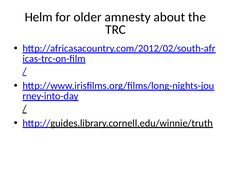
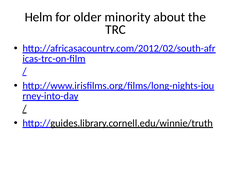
amnesty: amnesty -> minority (128, 17)
